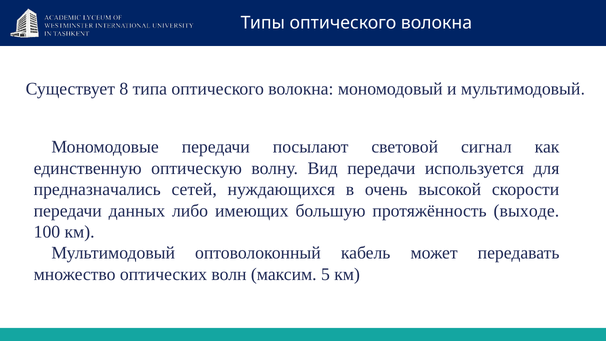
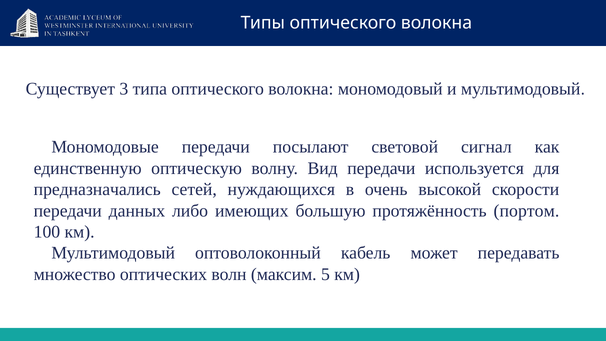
8: 8 -> 3 (124, 89)
выходе: выходе -> портом (526, 211)
